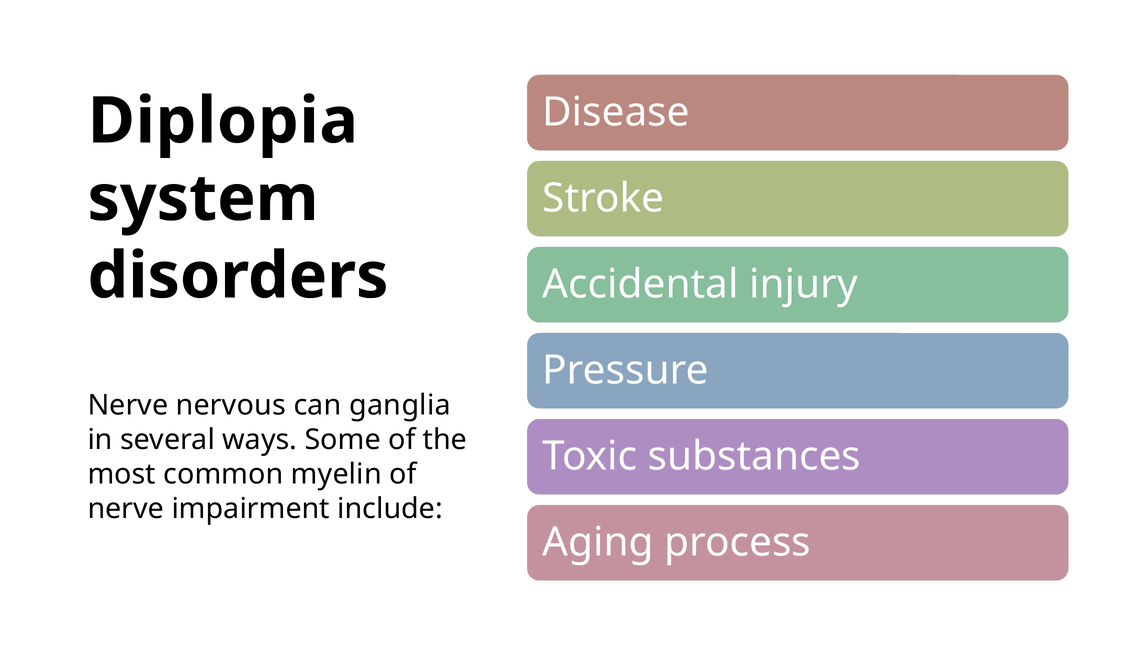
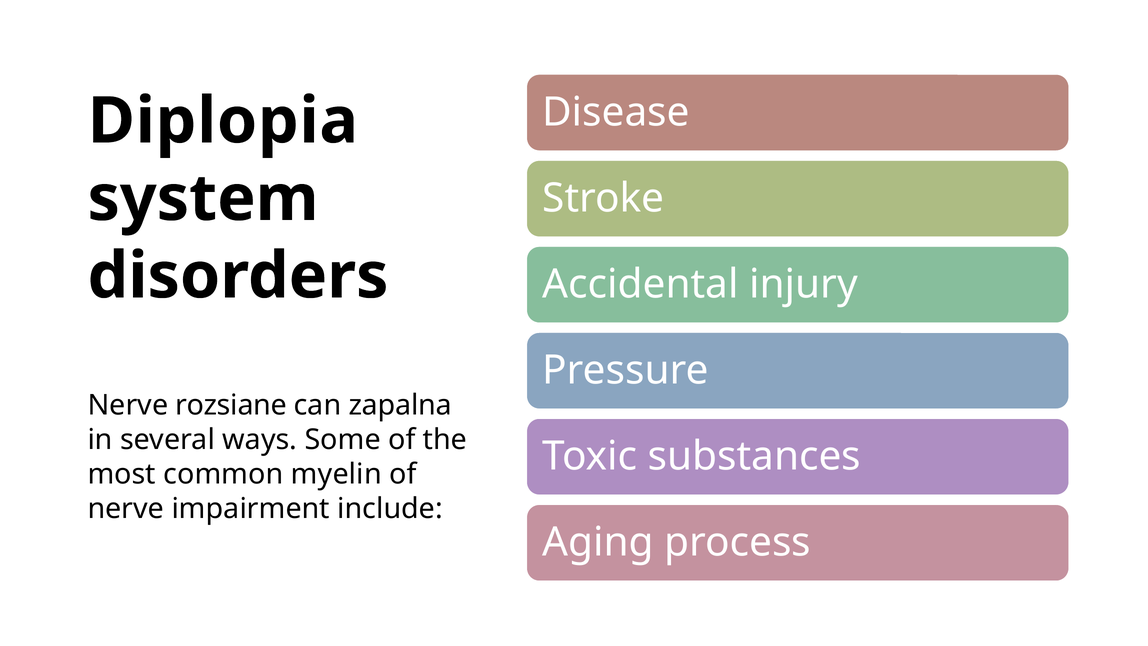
nervous: nervous -> rozsiane (231, 405)
ganglia: ganglia -> zapalna (400, 405)
